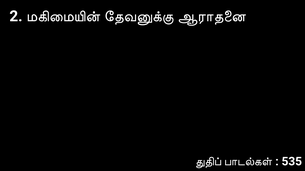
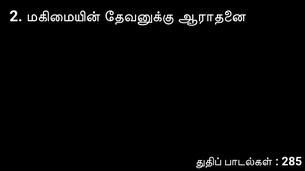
535: 535 -> 285 (292, 162)
